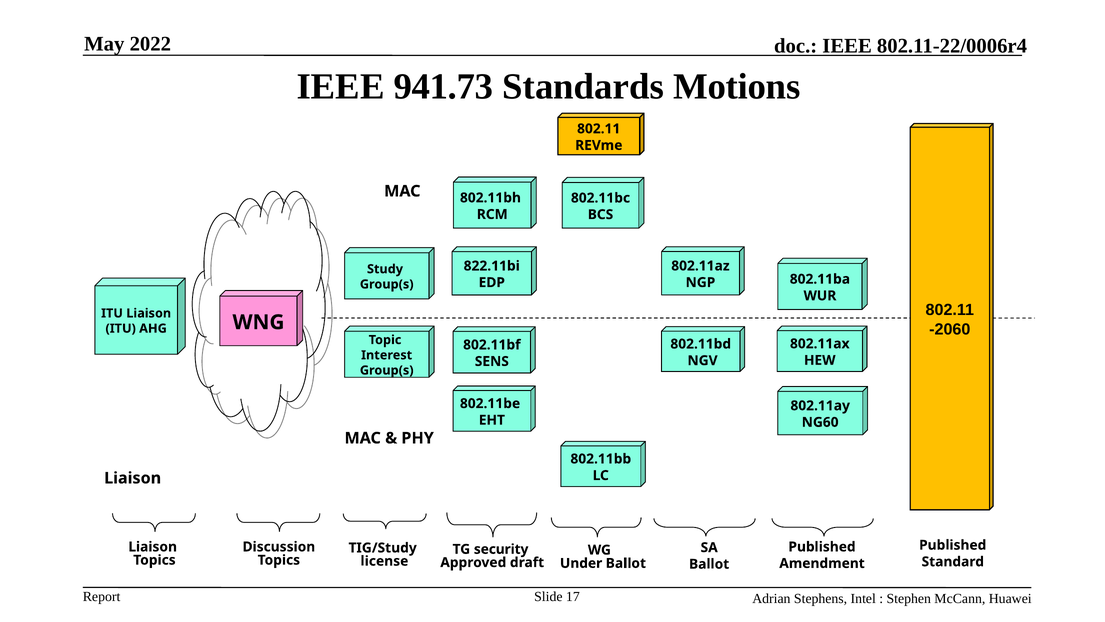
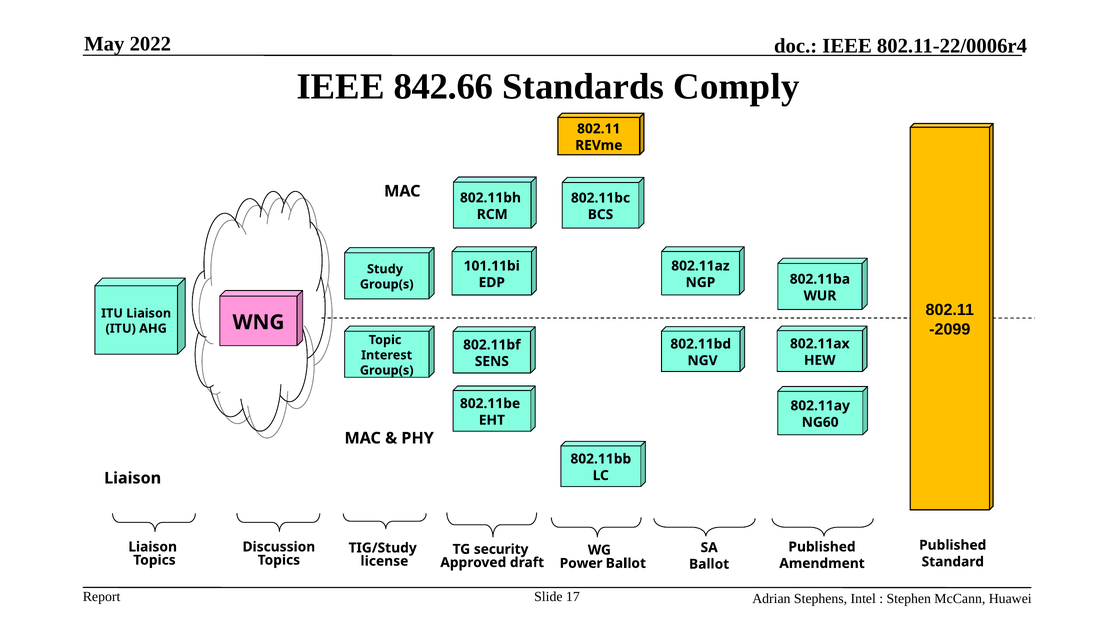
941.73: 941.73 -> 842.66 (444, 86)
Motions: Motions -> Comply (737, 86)
822.11bi: 822.11bi -> 101.11bi (492, 266)
-2060: -2060 -> -2099 (950, 329)
Under: Under -> Power (581, 563)
